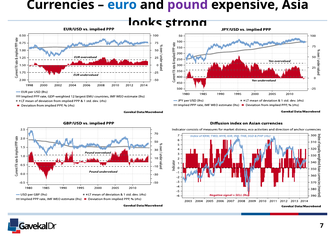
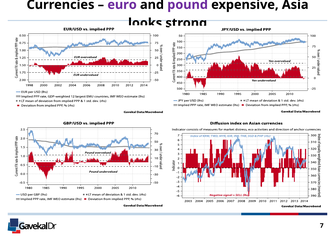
euro colour: blue -> purple (122, 5)
